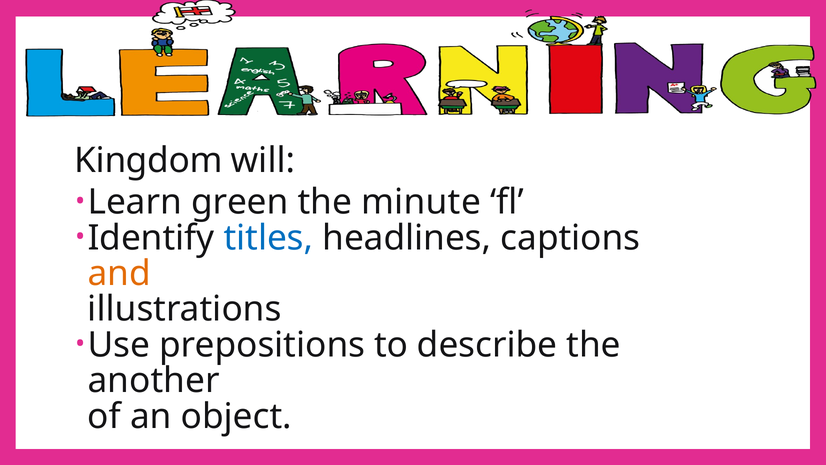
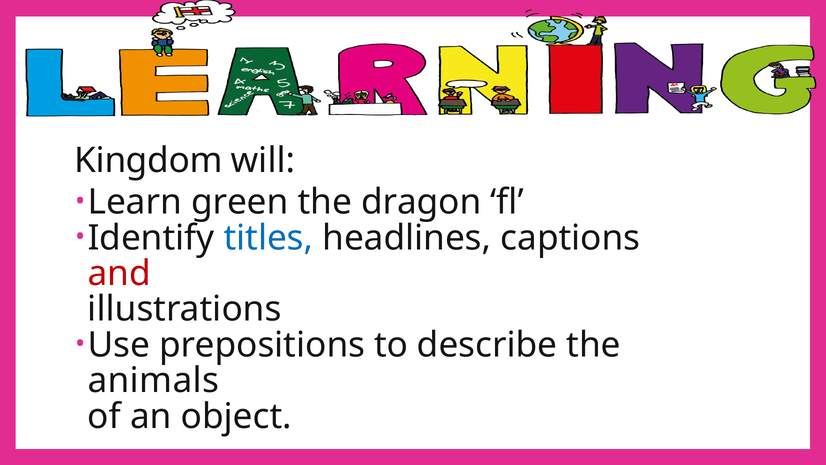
minute: minute -> dragon (421, 202)
and colour: orange -> red (119, 273)
another: another -> animals (153, 380)
